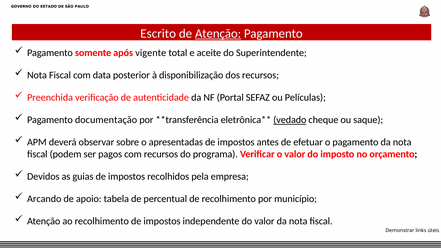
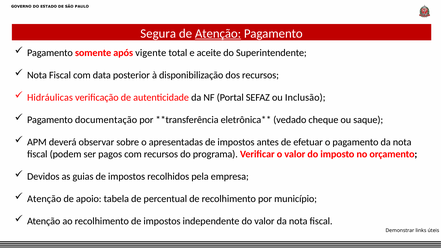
Escrito: Escrito -> Segura (158, 33)
Preenchida: Preenchida -> Hidráulicas (50, 98)
Películas: Películas -> Inclusão (305, 98)
vedado underline: present -> none (290, 120)
Arcando: Arcando -> Atenção (44, 199)
